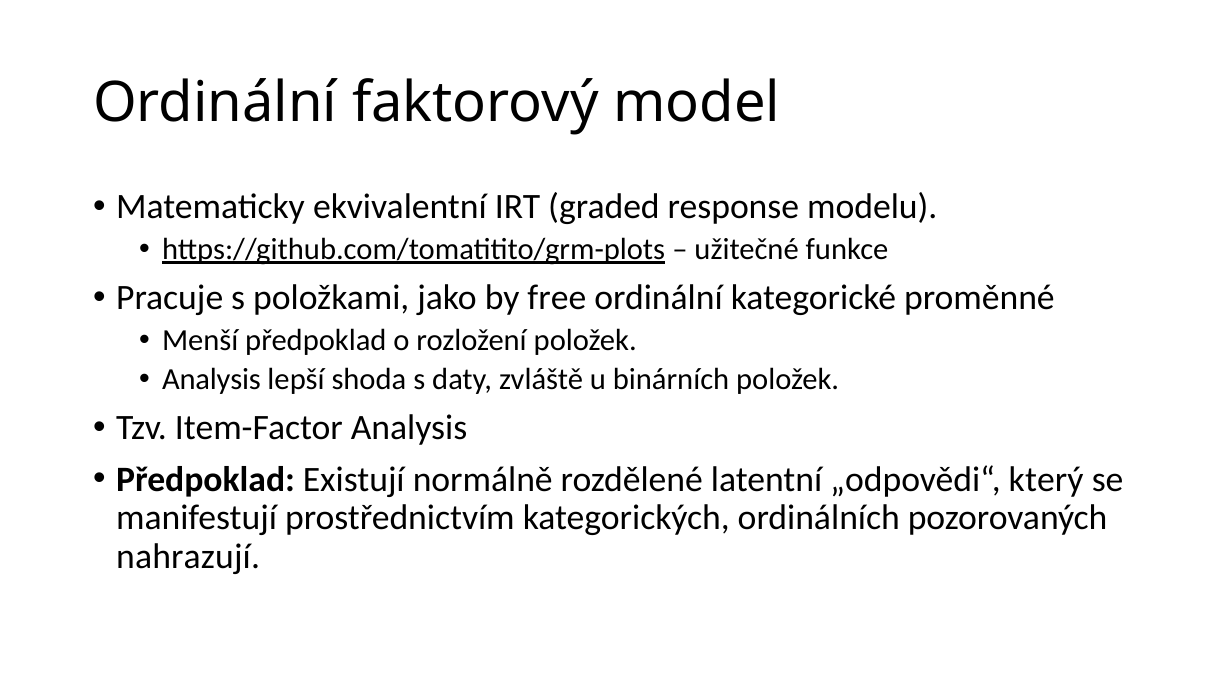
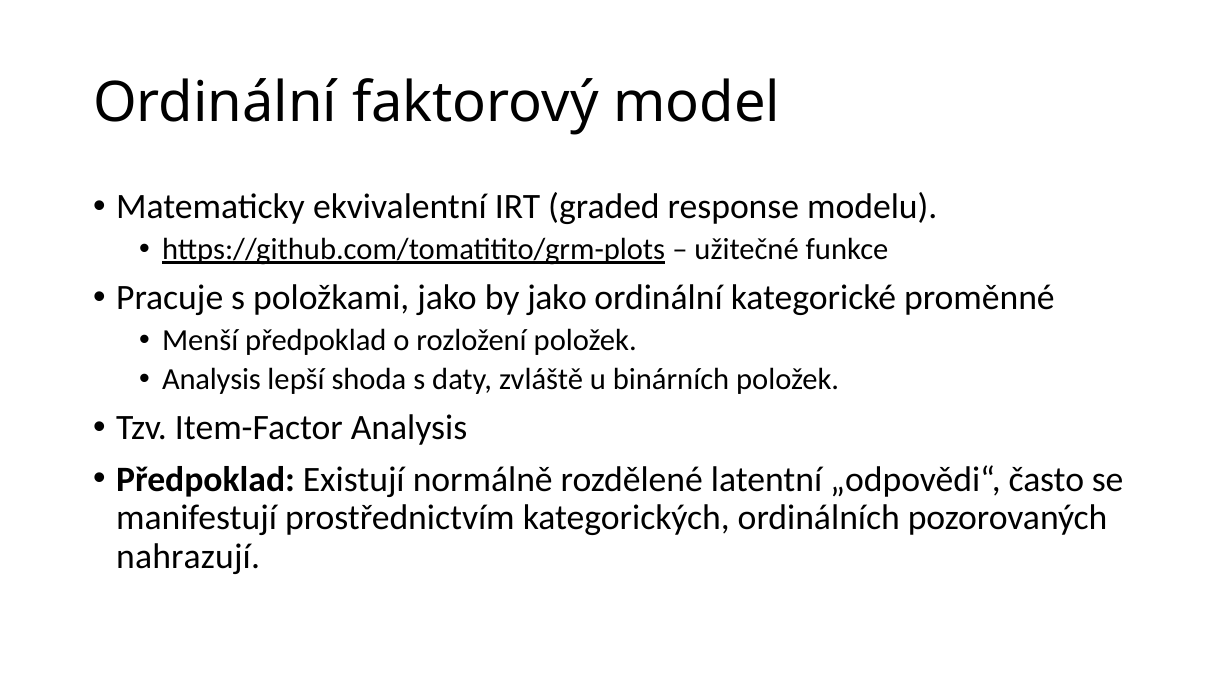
by free: free -> jako (557, 298)
který: který -> často (1046, 479)
